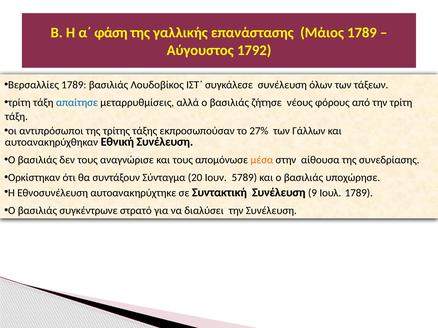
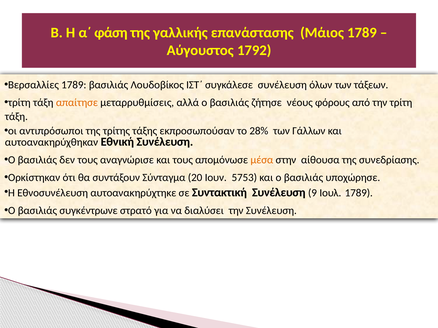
απαίτησε colour: blue -> orange (77, 103)
27%: 27% -> 28% (259, 131)
5789: 5789 -> 5753 (244, 178)
